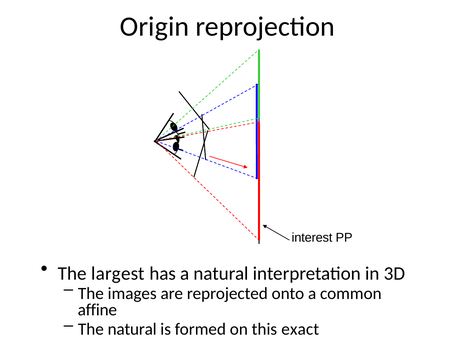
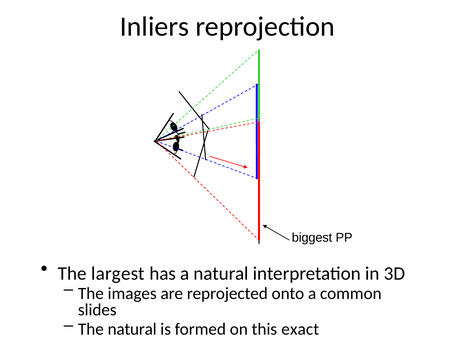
Origin: Origin -> Inliers (155, 27)
interest: interest -> biggest (312, 238)
affine: affine -> slides (97, 310)
